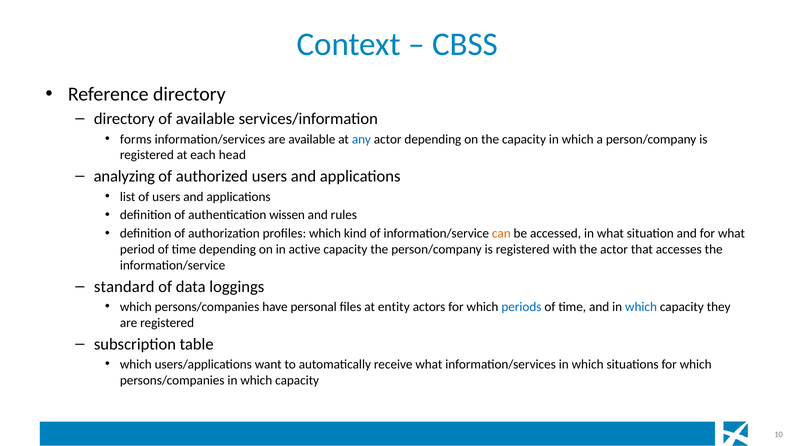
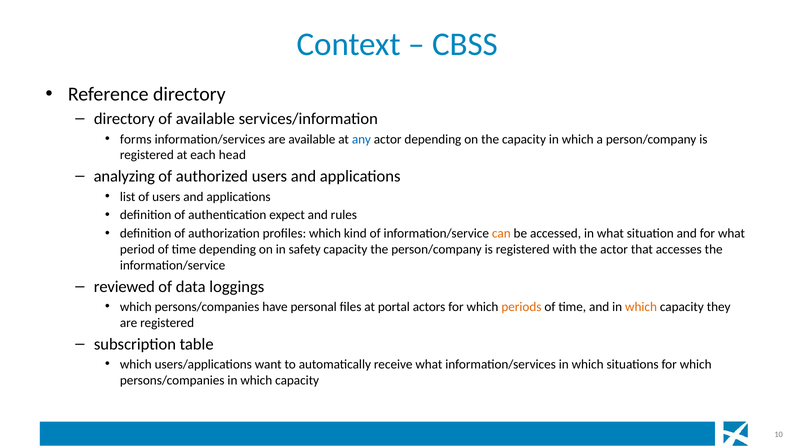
wissen: wissen -> expect (287, 215)
active: active -> safety (305, 249)
standard: standard -> reviewed (124, 287)
entity: entity -> portal (394, 307)
periods colour: blue -> orange (521, 307)
which colour: blue -> orange (641, 307)
